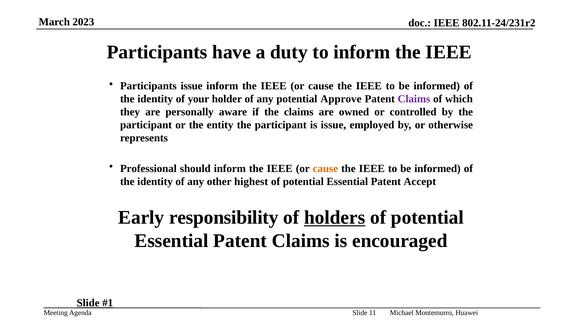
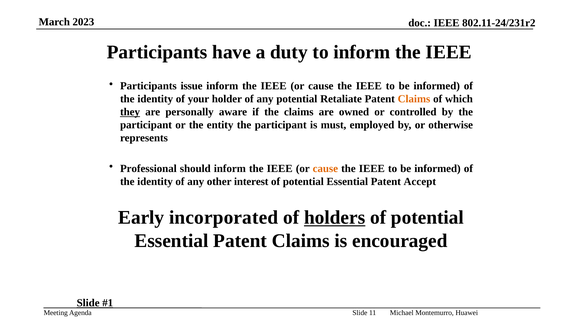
Approve: Approve -> Retaliate (341, 99)
Claims colour: purple -> orange (414, 99)
they underline: none -> present (130, 112)
is issue: issue -> must (334, 125)
highest: highest -> interest (251, 181)
responsibility: responsibility -> incorporated (224, 217)
